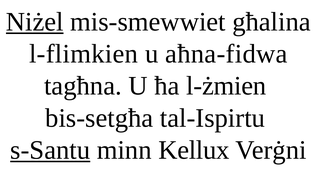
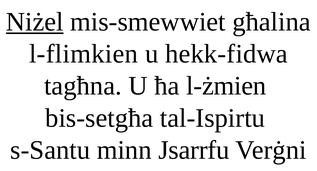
aħna-fidwa: aħna-fidwa -> hekk-fidwa (226, 54)
s-Santu underline: present -> none (50, 150)
Kellux: Kellux -> Jsarrfu (194, 150)
